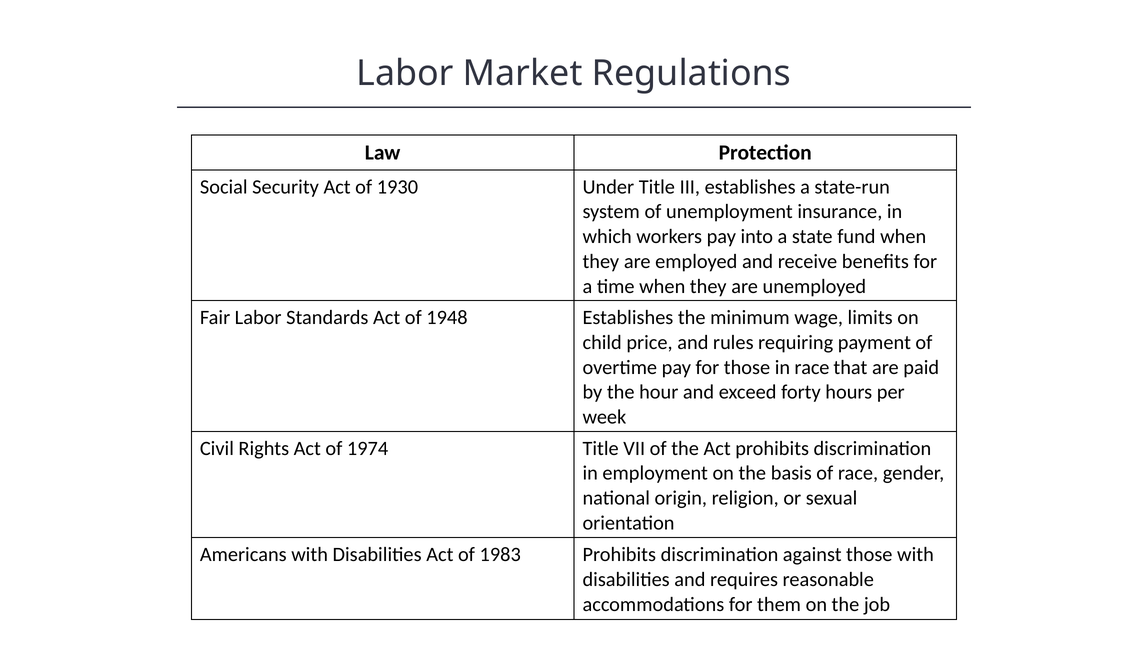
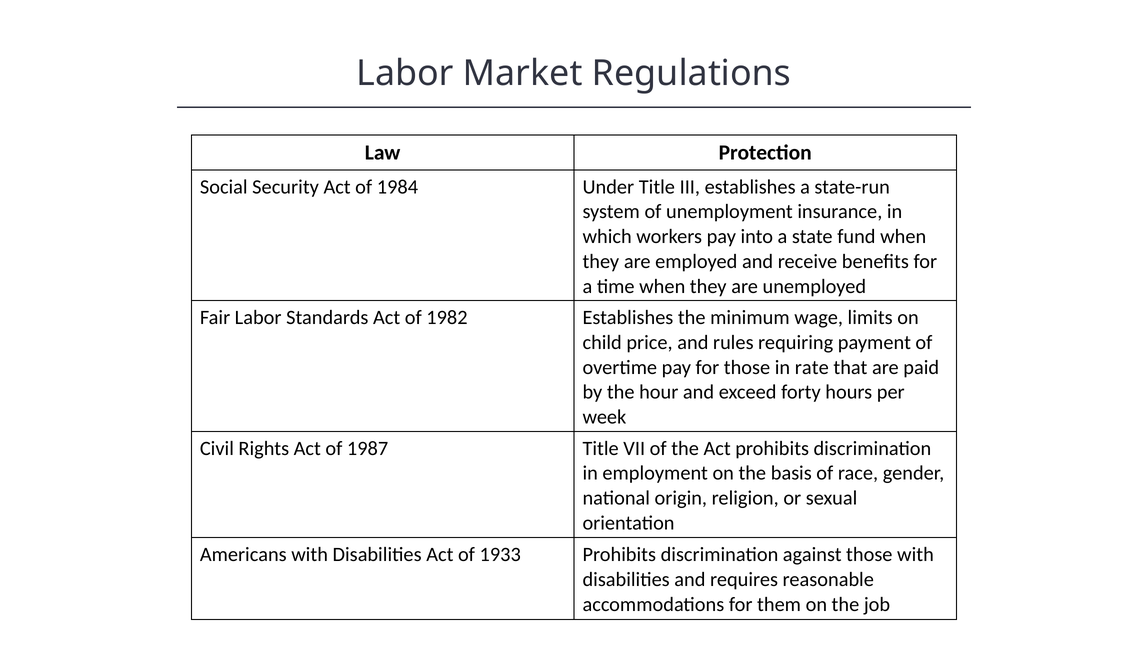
1930: 1930 -> 1984 (397, 187)
1948: 1948 -> 1982 (447, 318)
in race: race -> rate (812, 367)
1974: 1974 -> 1987 (368, 448)
1983: 1983 -> 1933 (500, 554)
